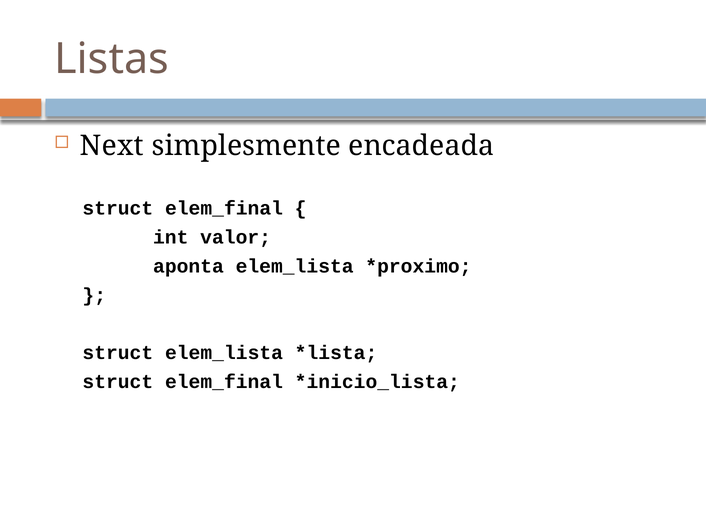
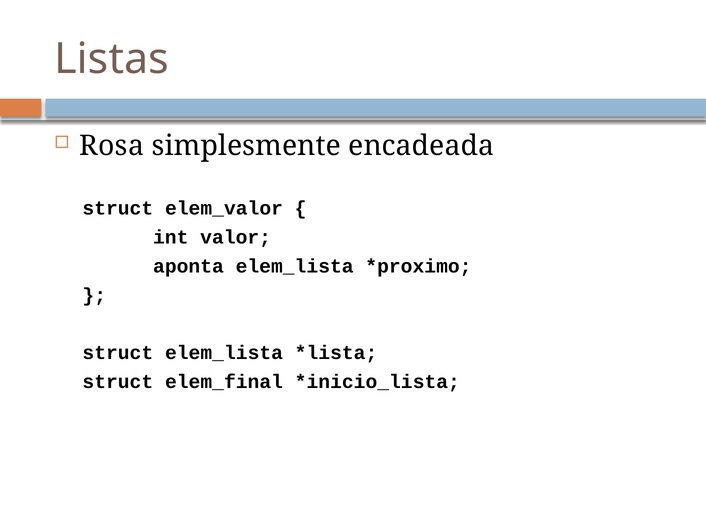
Next: Next -> Rosa (112, 146)
elem_final: elem_final -> elem_valor (224, 209)
